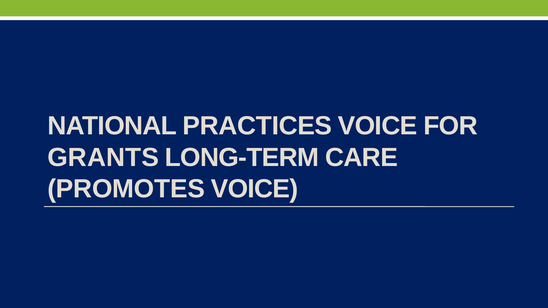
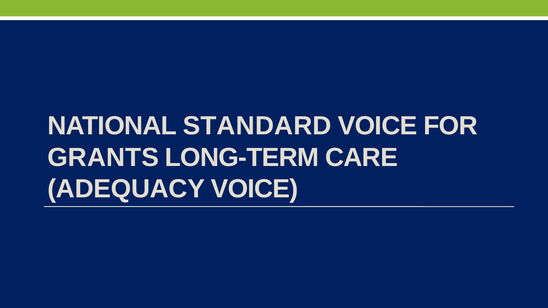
PRACTICES: PRACTICES -> STANDARD (257, 126)
PROMOTES: PROMOTES -> ADEQUACY (126, 189)
